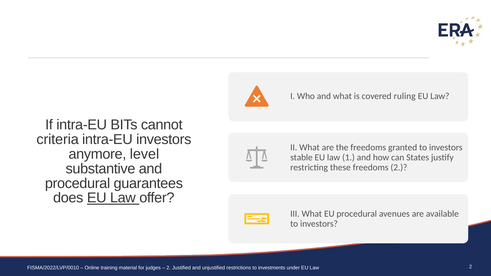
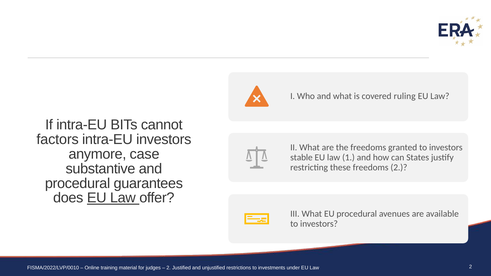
criteria: criteria -> factors (58, 140)
level: level -> case (145, 154)
